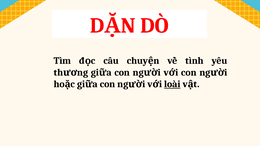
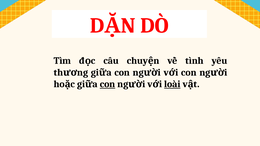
con underline: none -> present (108, 84)
